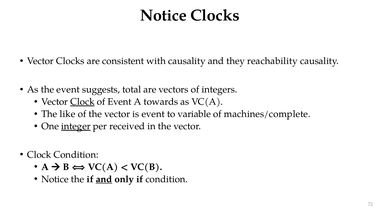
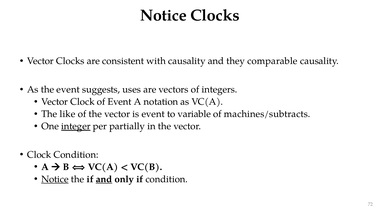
reachability: reachability -> comparable (272, 61)
total: total -> uses (132, 89)
Clock underline: present -> none (82, 102)
towards: towards -> notation (161, 102)
machines/complete: machines/complete -> machines/subtracts (267, 114)
received: received -> partially (127, 126)
Notice underline: none -> present (55, 179)
